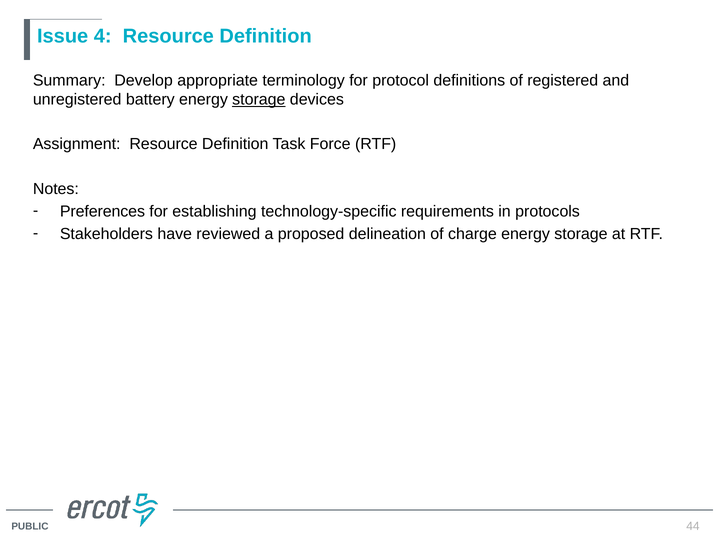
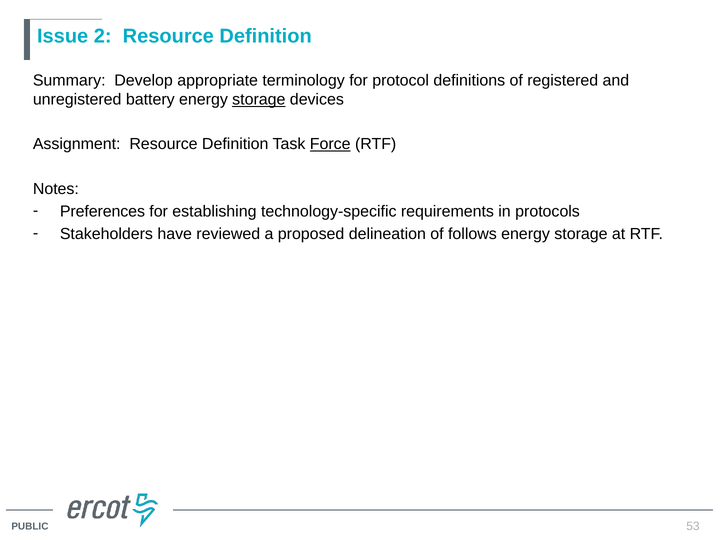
4: 4 -> 2 (103, 36)
Force underline: none -> present (330, 144)
charge: charge -> follows (472, 234)
44: 44 -> 53 (693, 526)
